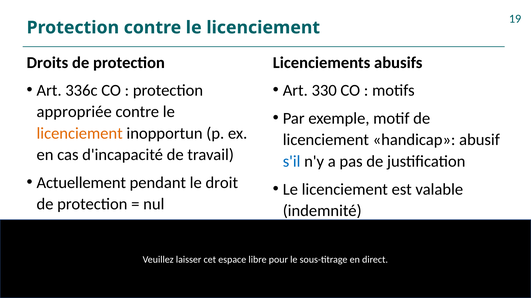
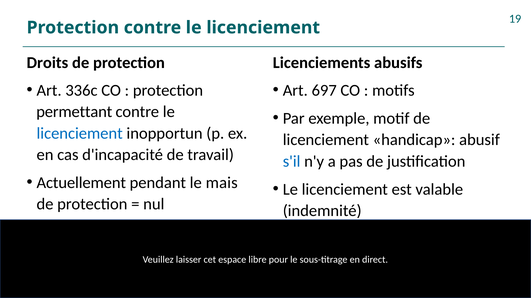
330: 330 -> 697 (324, 91)
appropriée: appropriée -> permettant (74, 112)
licenciement colour: orange -> blue (80, 134)
droit: droit -> mais (222, 183)
